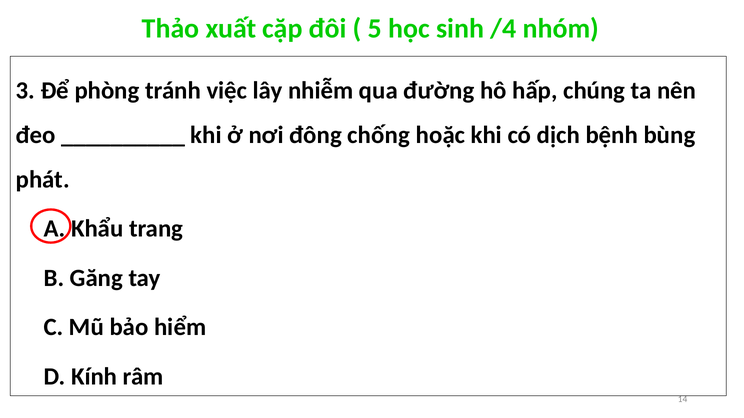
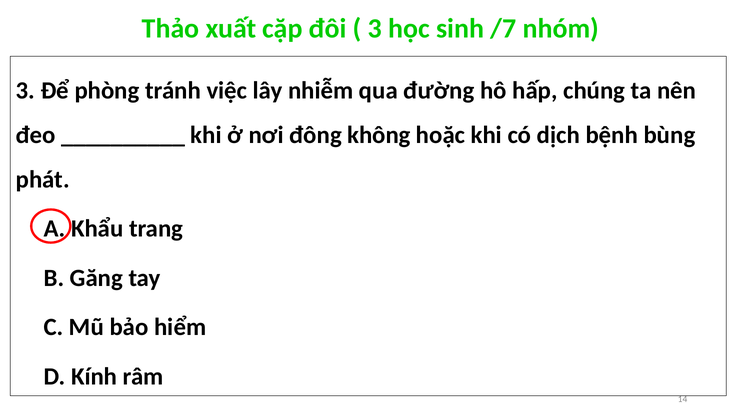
5: 5 -> 3 (375, 28)
/4: /4 -> /7 (503, 28)
chống: chống -> không (379, 135)
